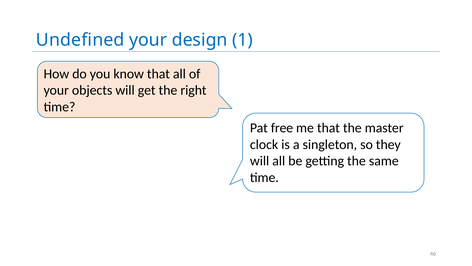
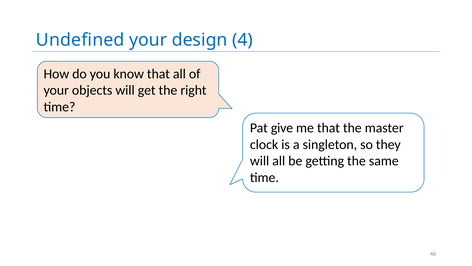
1: 1 -> 4 (242, 40)
free: free -> give (282, 128)
